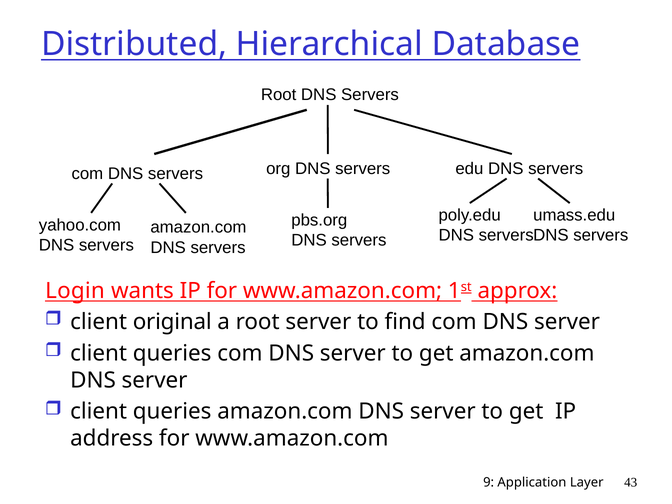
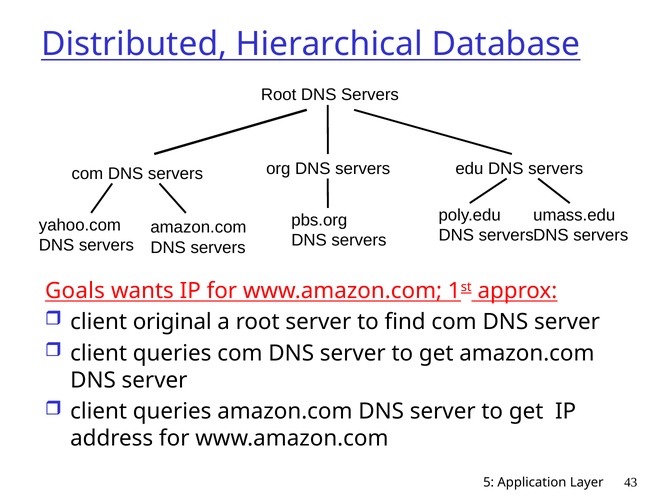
Login: Login -> Goals (75, 291)
9: 9 -> 5 (489, 483)
